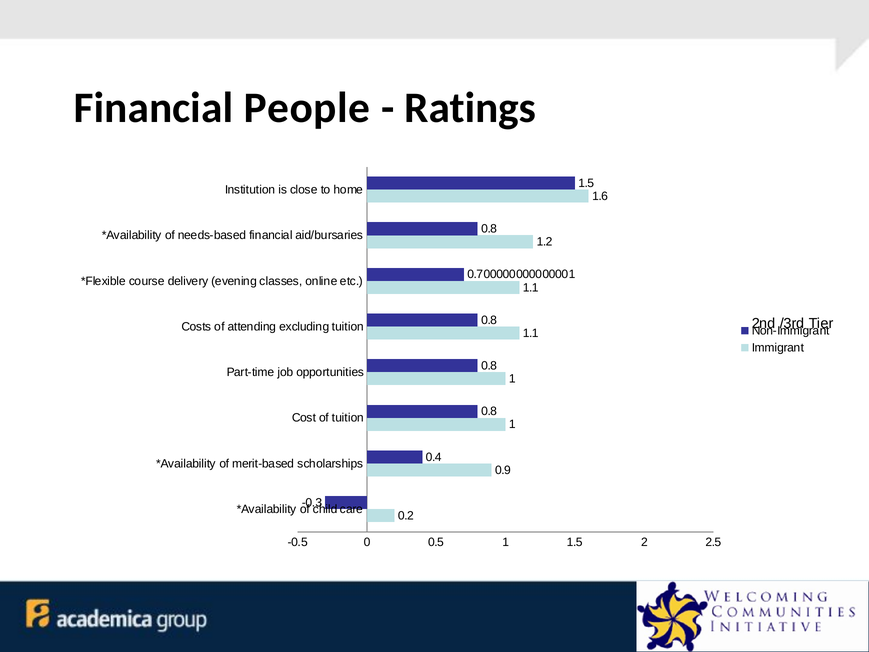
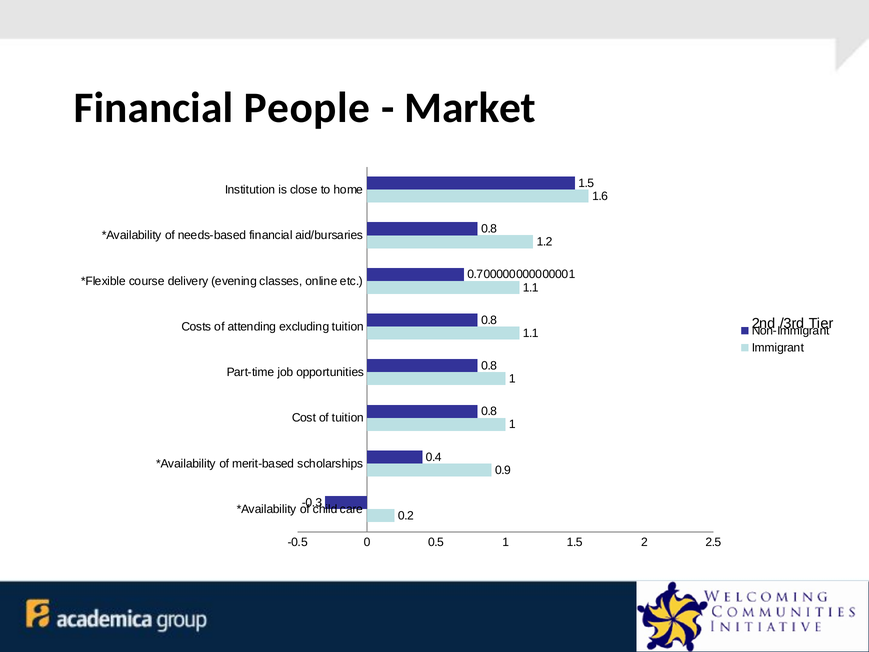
Ratings: Ratings -> Market (470, 108)
